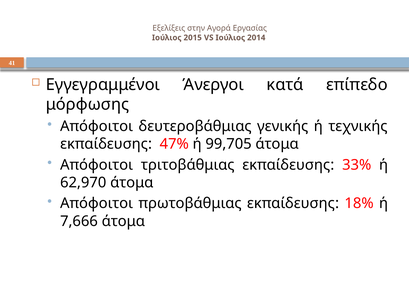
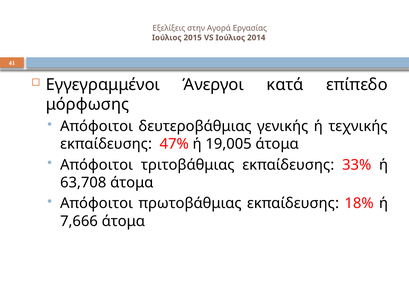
99,705: 99,705 -> 19,005 (229, 144)
62,970: 62,970 -> 63,708 (83, 182)
